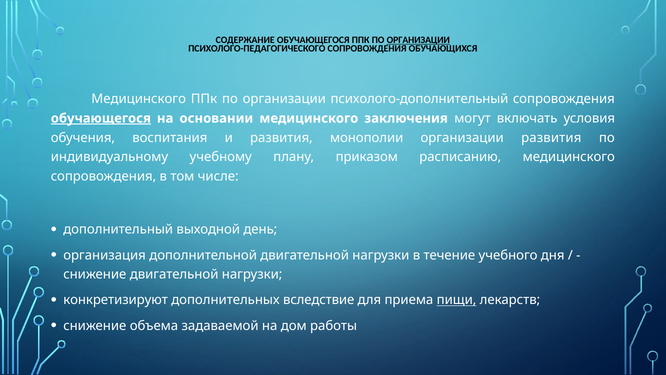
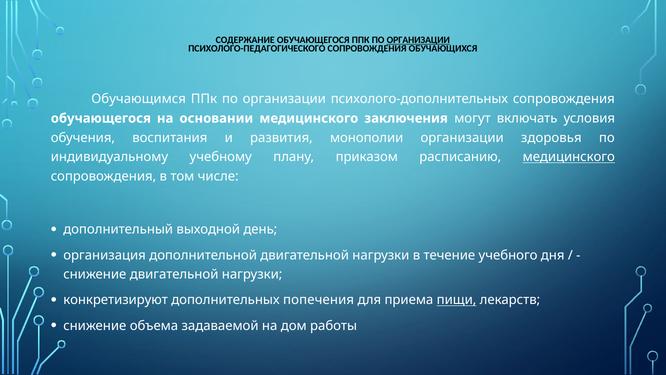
Медицинского: Медицинского -> Обучающимся (139, 99)
психолого-дополнительный: психолого-дополнительный -> психолого-дополнительных (419, 99)
обучающегося underline: present -> none (101, 118)
организации развития: развития -> здоровья (551, 138)
медицинского underline: none -> present (569, 157)
вследствие: вследствие -> попечения (319, 300)
